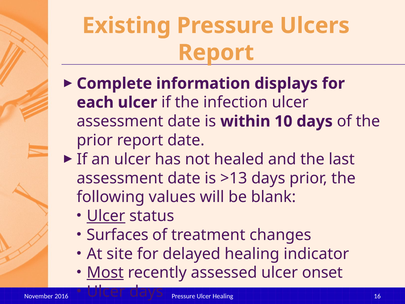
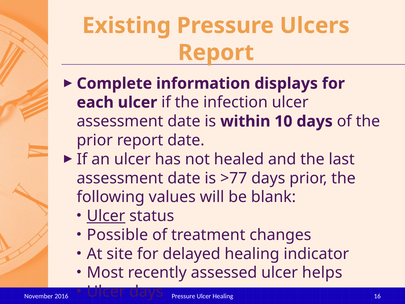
>13: >13 -> >77 (234, 178)
Surfaces: Surfaces -> Possible (117, 235)
Most underline: present -> none (105, 273)
onset: onset -> helps (322, 273)
